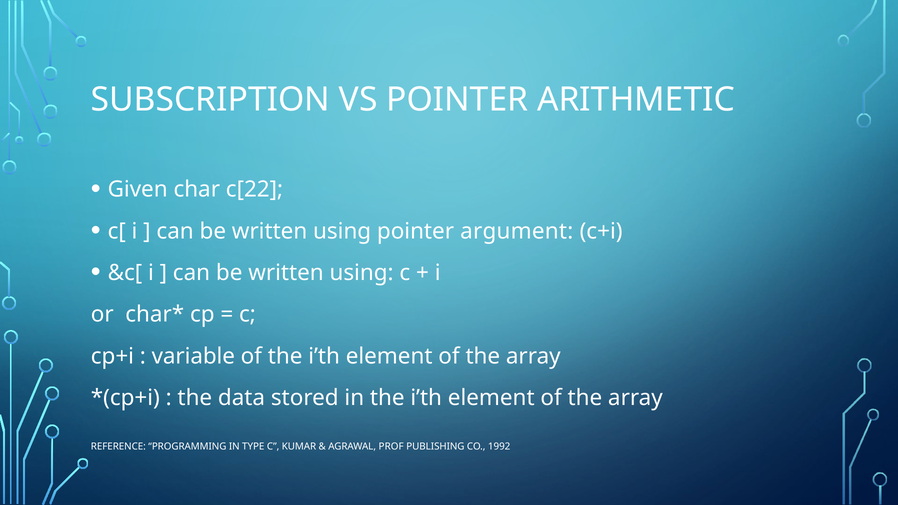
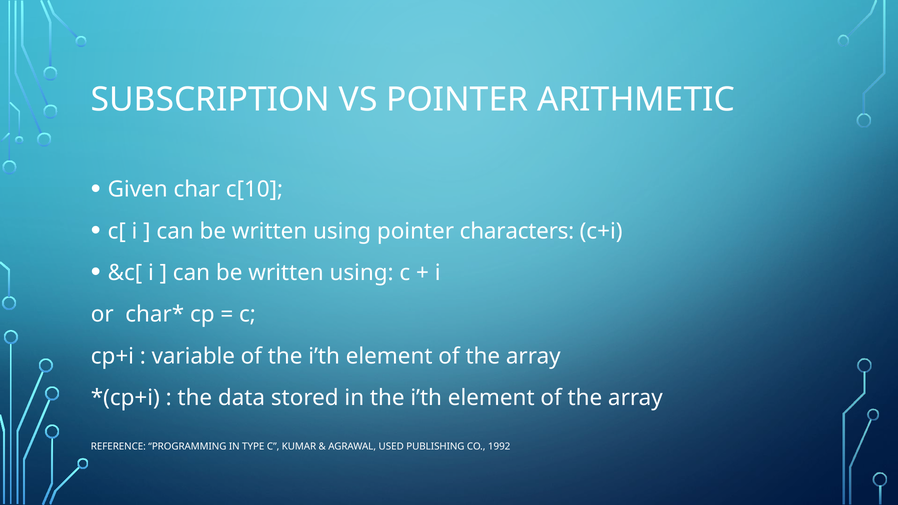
c[22: c[22 -> c[10 (254, 189)
argument: argument -> characters (517, 231)
PROF: PROF -> USED (391, 447)
